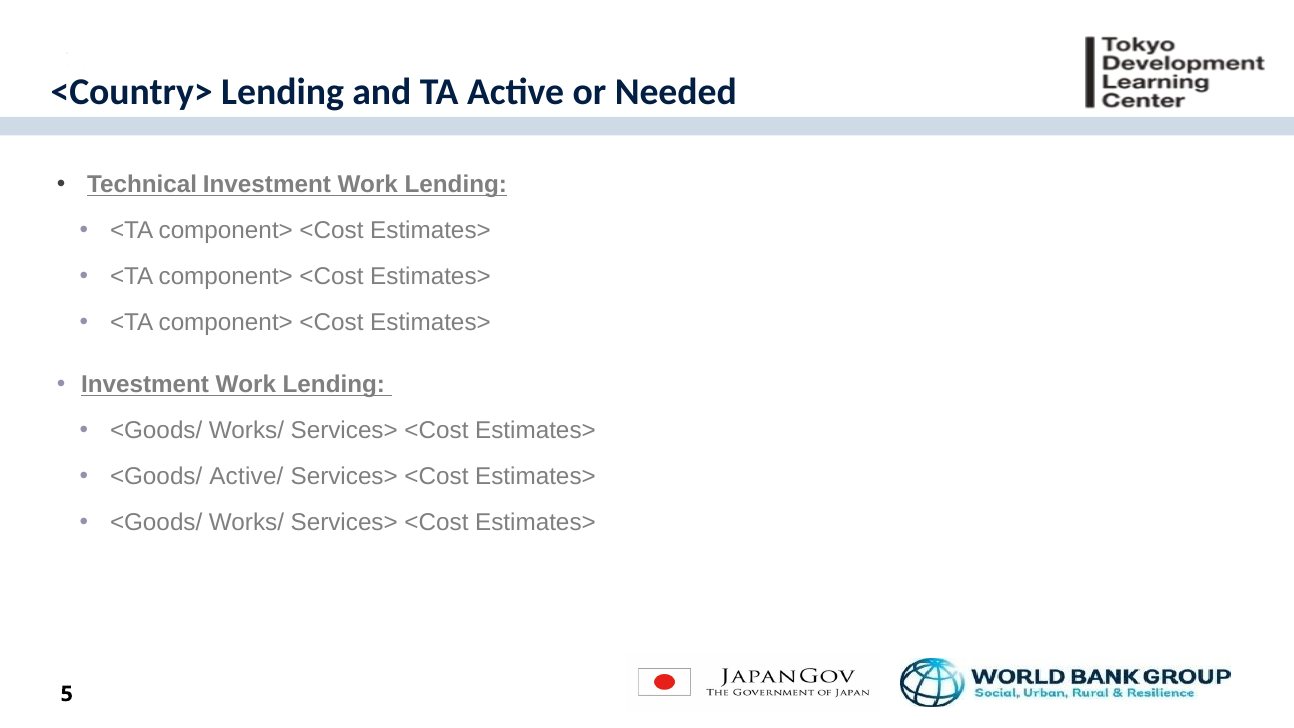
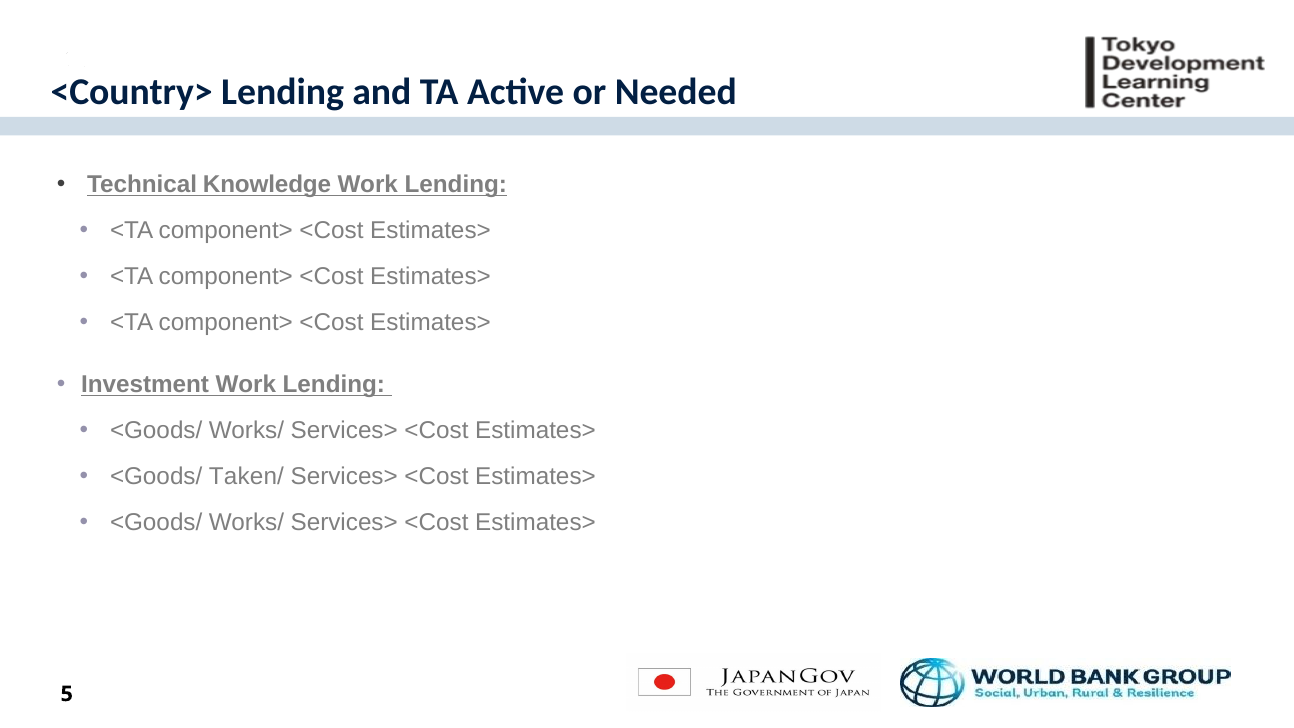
Technical Investment: Investment -> Knowledge (267, 185)
Active/: Active/ -> Taken/ (246, 477)
